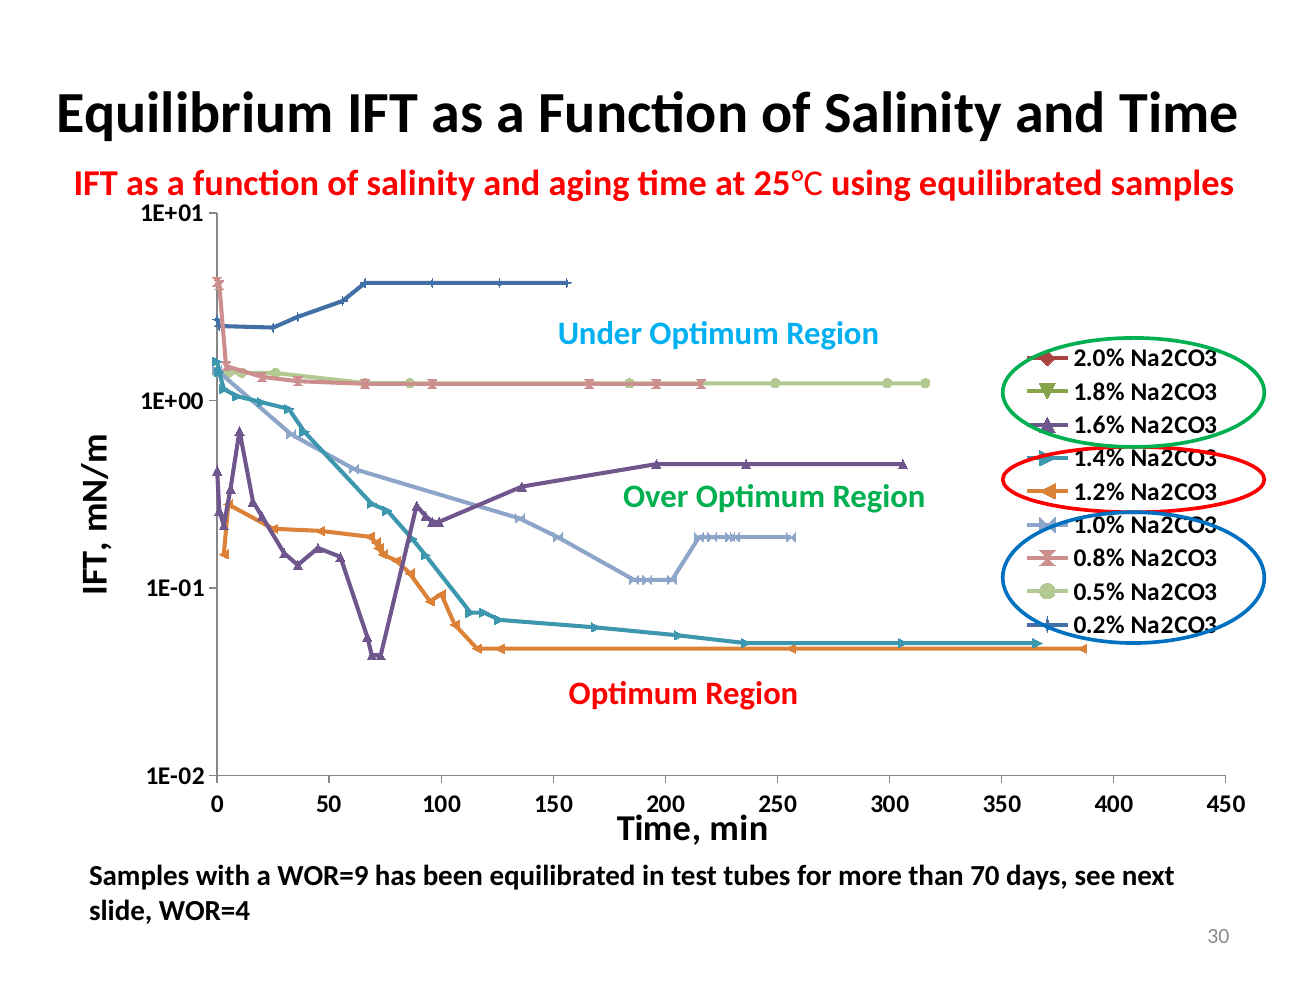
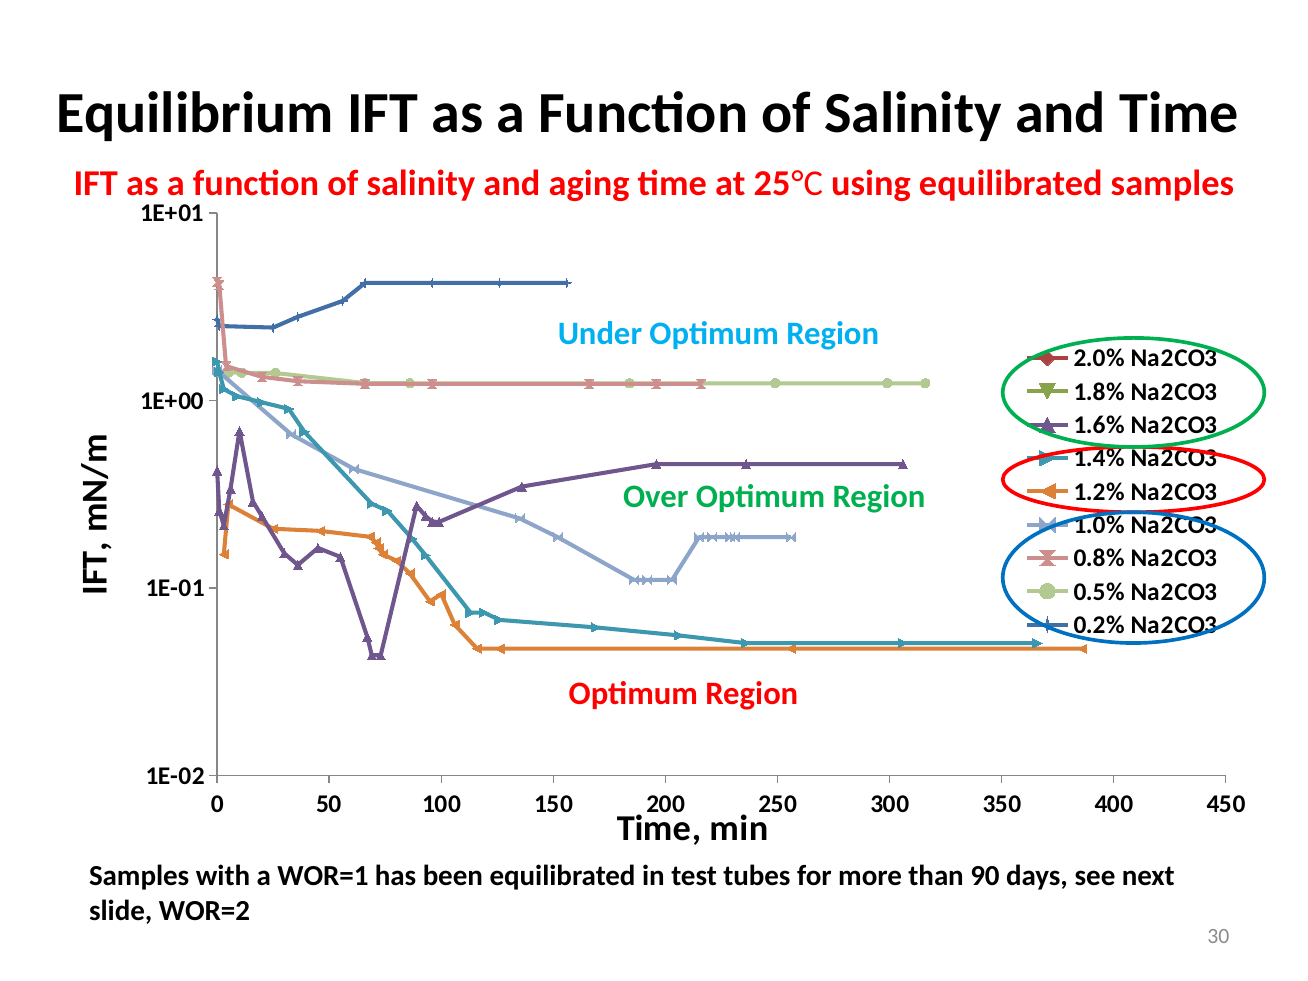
WOR=9: WOR=9 -> WOR=1 (323, 876)
70: 70 -> 90 (985, 876)
WOR=4: WOR=4 -> WOR=2 (204, 911)
